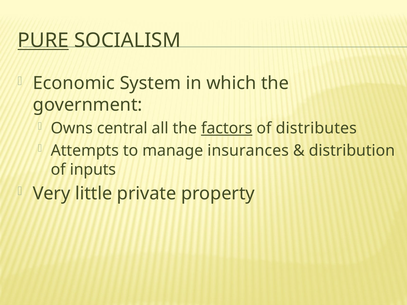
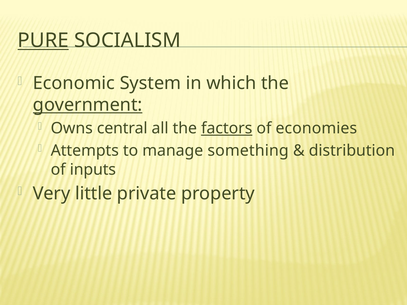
government underline: none -> present (88, 105)
distributes: distributes -> economies (316, 128)
insurances: insurances -> something (248, 151)
